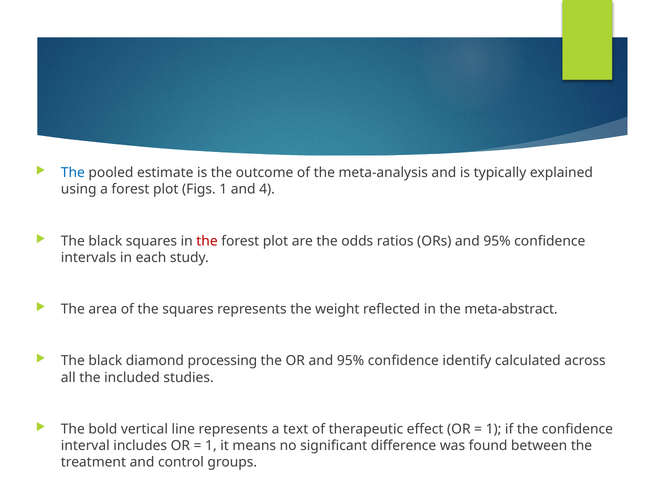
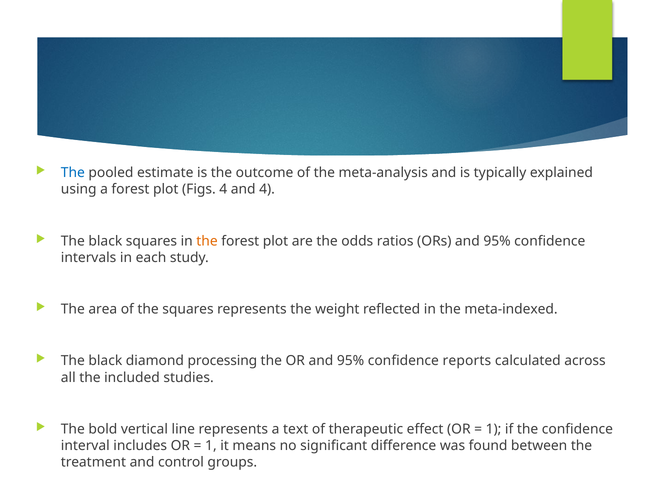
Figs 1: 1 -> 4 (223, 189)
the colour: red -> orange (207, 241)
meta-abstract: meta-abstract -> meta-indexed (511, 309)
identify: identify -> reports (467, 361)
